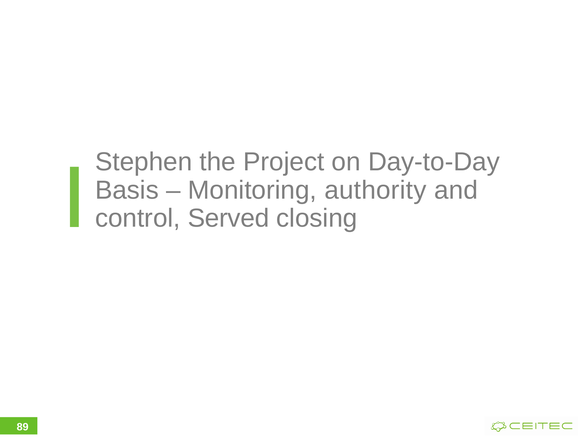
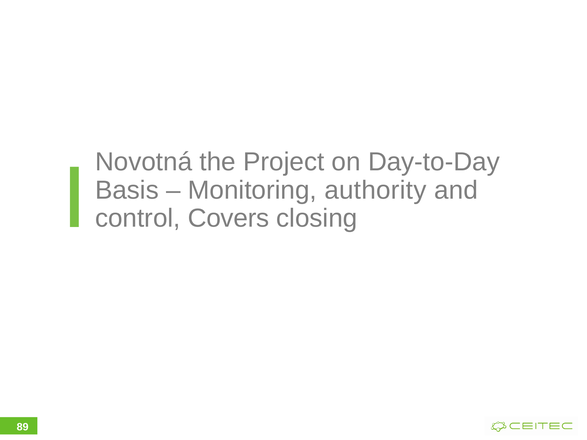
Stephen: Stephen -> Novotná (144, 162)
Served: Served -> Covers (229, 219)
